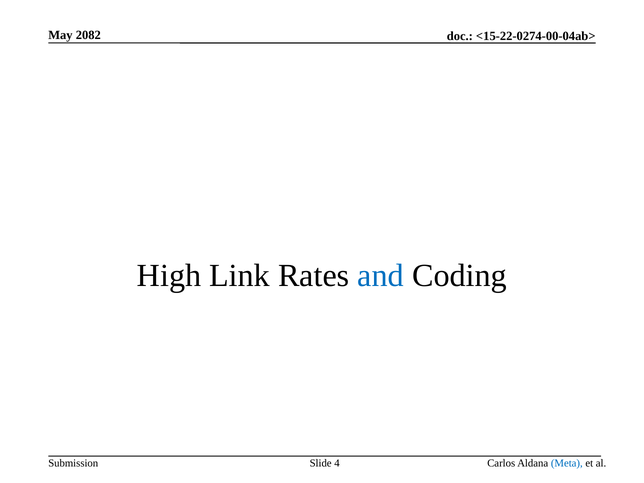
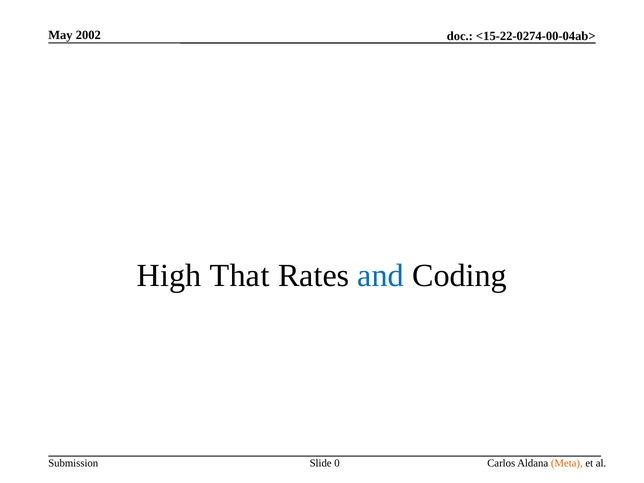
2082: 2082 -> 2002 (88, 35)
Link: Link -> That (239, 275)
4: 4 -> 0 (337, 463)
Meta colour: blue -> orange (567, 463)
